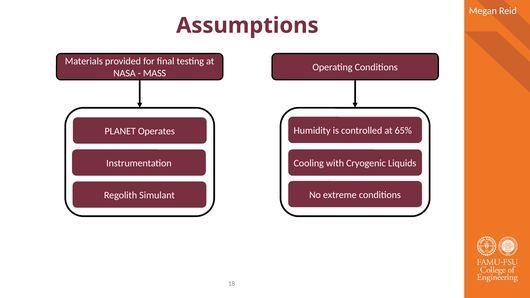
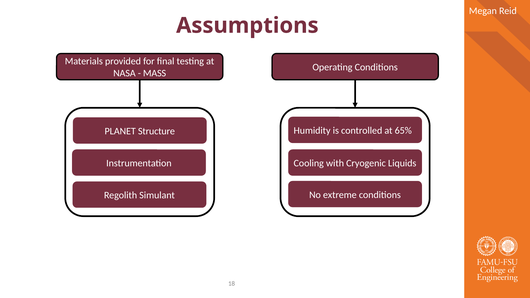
Operates: Operates -> Structure (156, 131)
